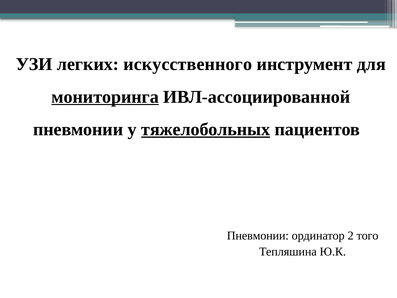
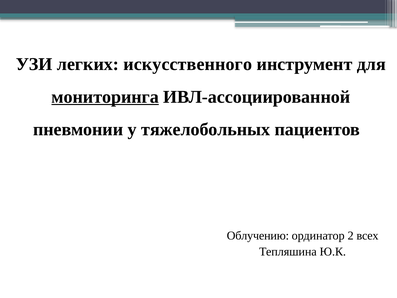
тяжелобольных underline: present -> none (206, 129)
Пневмонии: Пневмонии -> Облучению (258, 235)
того: того -> всех (368, 235)
